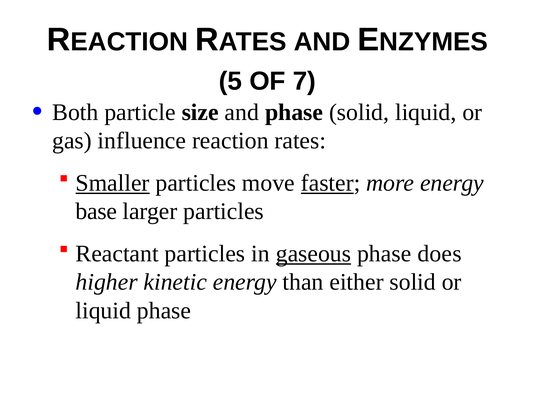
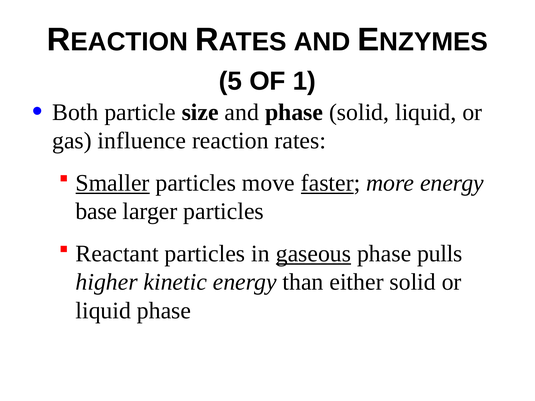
7: 7 -> 1 (304, 81)
does: does -> pulls (440, 254)
